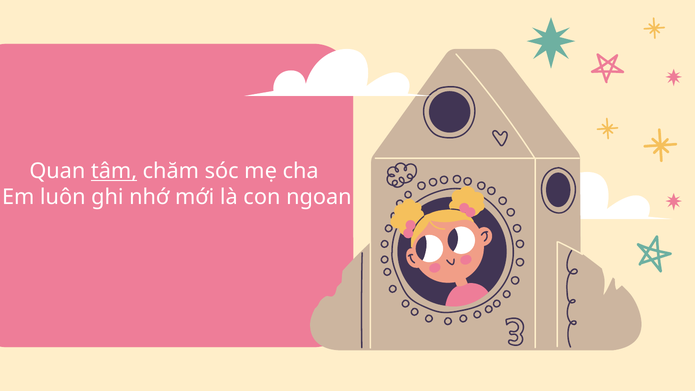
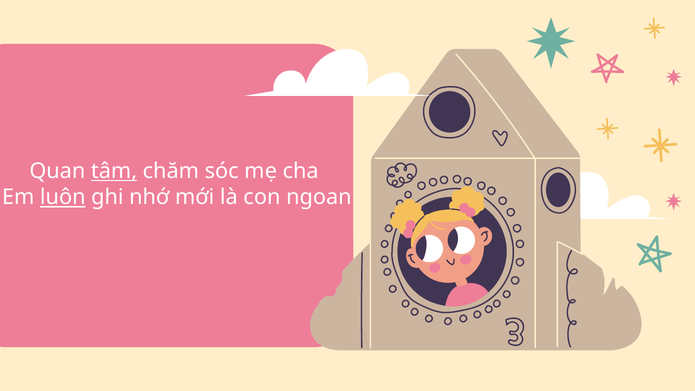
luôn underline: none -> present (63, 197)
